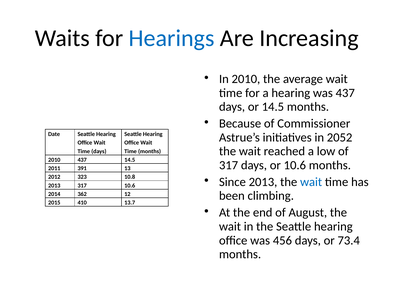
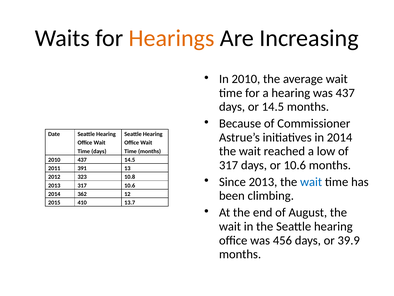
Hearings colour: blue -> orange (172, 38)
in 2052: 2052 -> 2014 (340, 137)
73.4: 73.4 -> 39.9 (349, 240)
